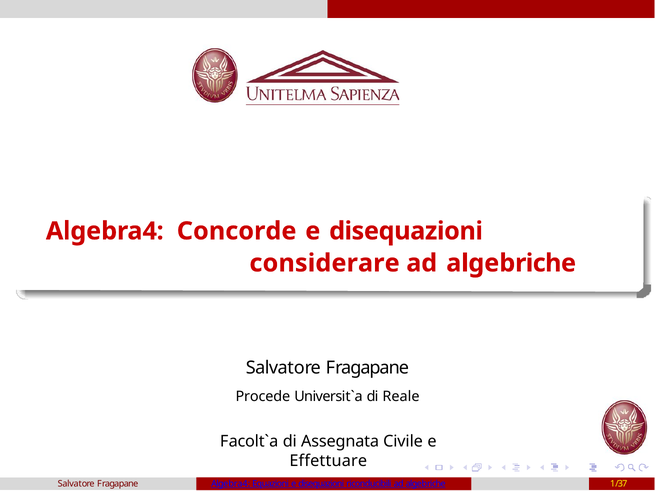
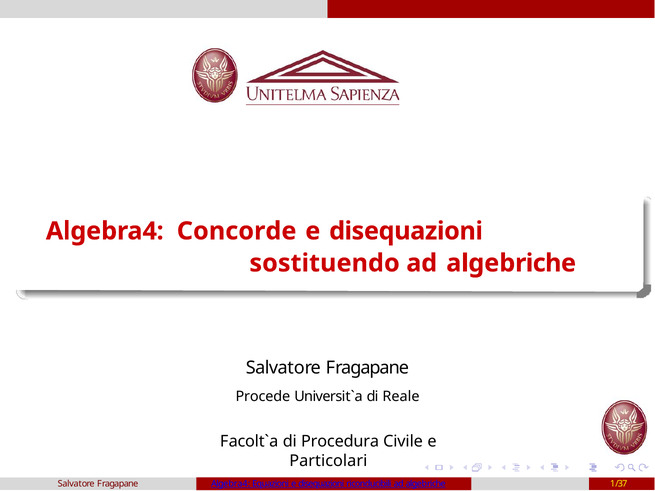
considerare: considerare -> sostituendo (325, 264)
Assegnata: Assegnata -> Procedura (340, 442)
Effettuare: Effettuare -> Particolari (328, 461)
